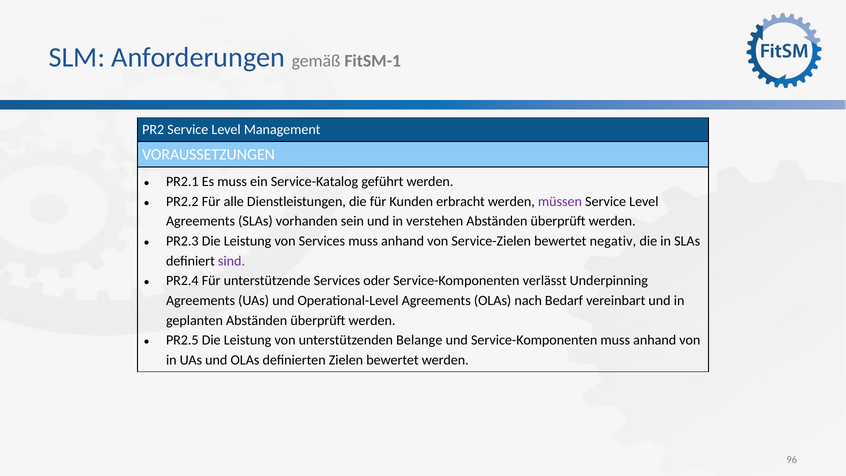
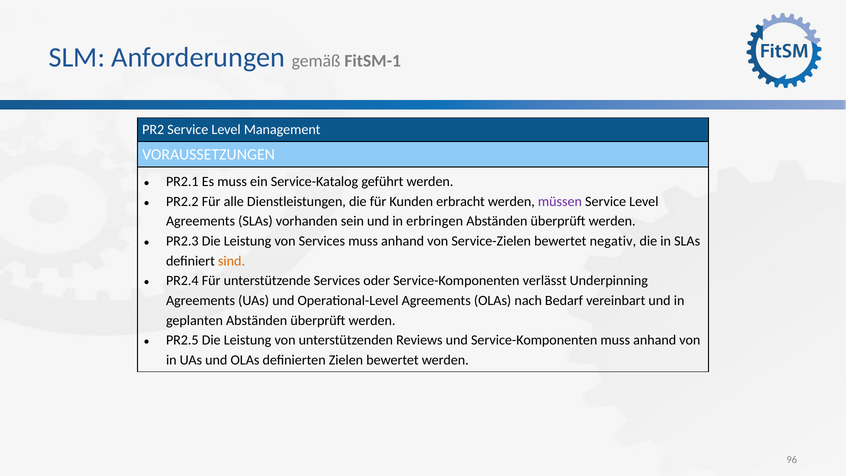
verstehen: verstehen -> erbringen (435, 221)
sind colour: purple -> orange (232, 261)
Belange: Belange -> Reviews (419, 340)
